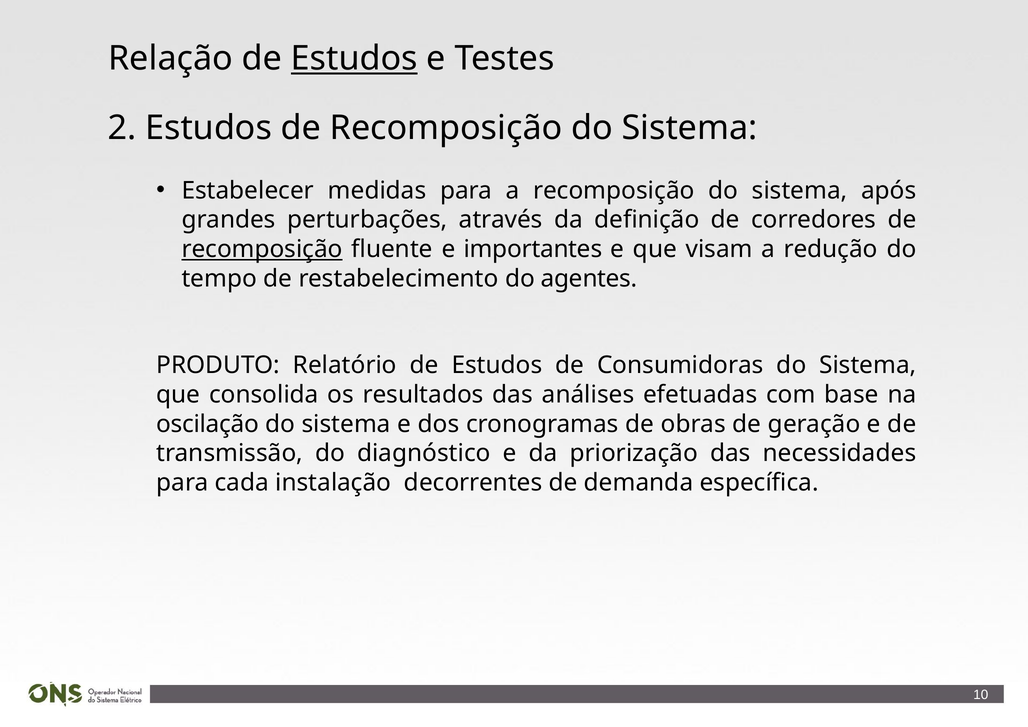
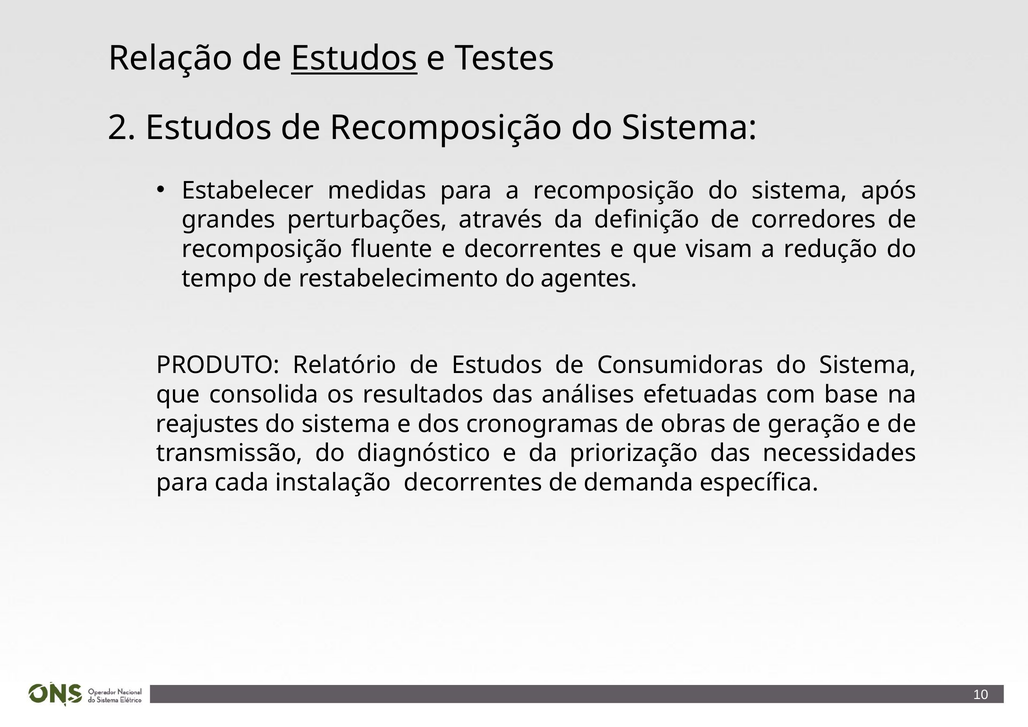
recomposição underline: present -> none (262, 249)
e importantes: importantes -> decorrentes (533, 249)
oscilação: oscilação -> reajustes (207, 424)
